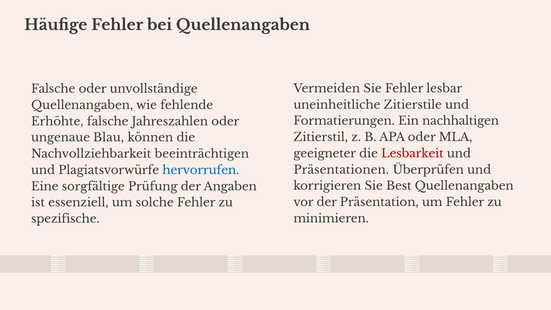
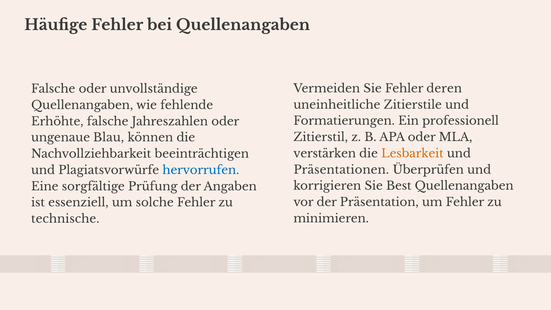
lesbar: lesbar -> deren (444, 89)
nachhaltigen: nachhaltigen -> professionell (461, 121)
geeigneter: geeigneter -> verstärken (325, 154)
Lesbarkeit colour: red -> orange (412, 154)
spezifische: spezifische -> technische (65, 219)
